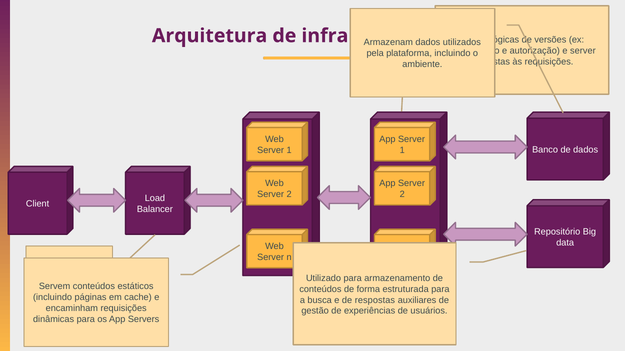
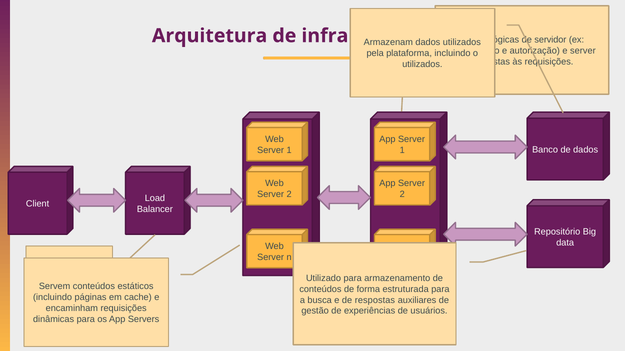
versões: versões -> servidor (550, 40)
ambiente: ambiente -> utilizados (422, 64)
